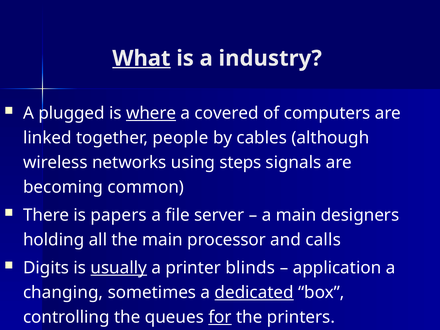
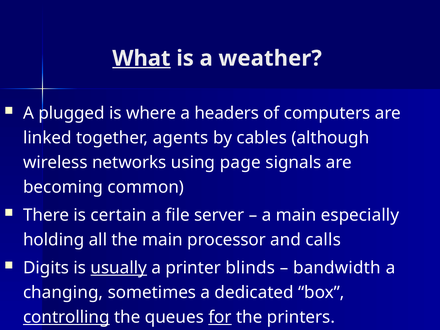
industry: industry -> weather (270, 58)
where underline: present -> none (151, 113)
covered: covered -> headers (227, 113)
people: people -> agents (181, 138)
steps: steps -> page (240, 162)
papers: papers -> certain (119, 215)
designers: designers -> especially (360, 215)
application: application -> bandwidth (337, 268)
dedicated underline: present -> none (254, 293)
controlling underline: none -> present (66, 317)
